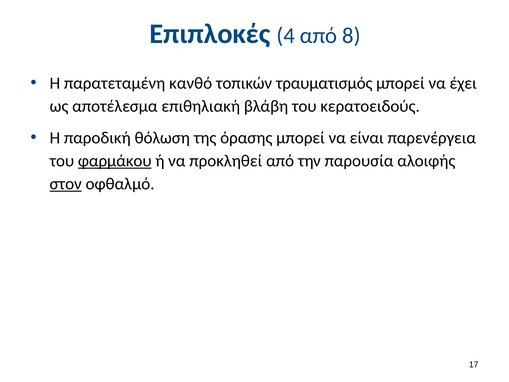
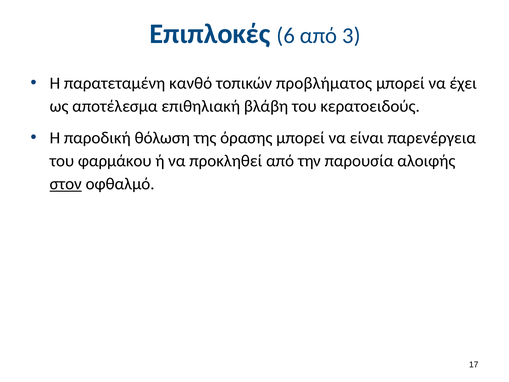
4: 4 -> 6 (286, 36)
8: 8 -> 3 (351, 36)
τραυματισμός: τραυματισμός -> προβλήματος (324, 83)
φαρμάκου underline: present -> none (115, 161)
